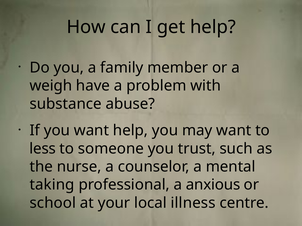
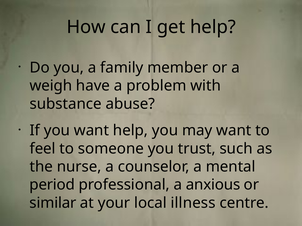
less: less -> feel (43, 149)
taking: taking -> period (52, 185)
school: school -> similar (53, 203)
